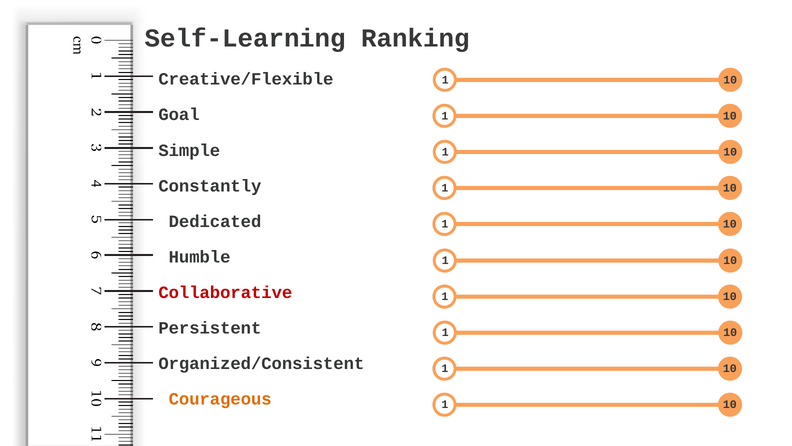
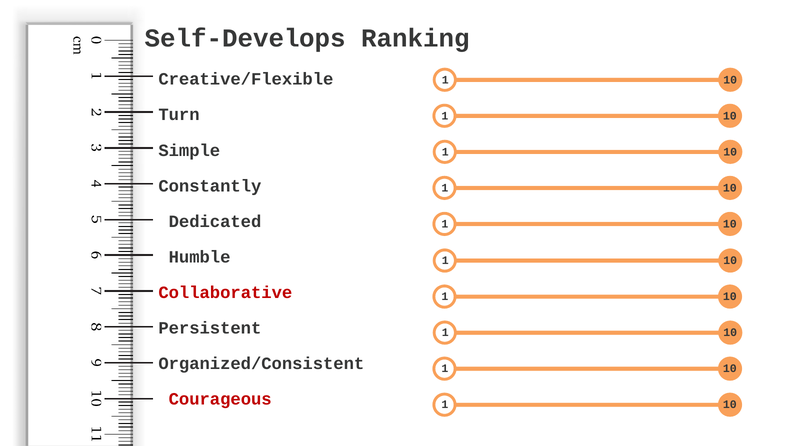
Self-Learning: Self-Learning -> Self-Develops (245, 38)
Goal: Goal -> Turn (179, 115)
Courageous colour: orange -> red (220, 399)
